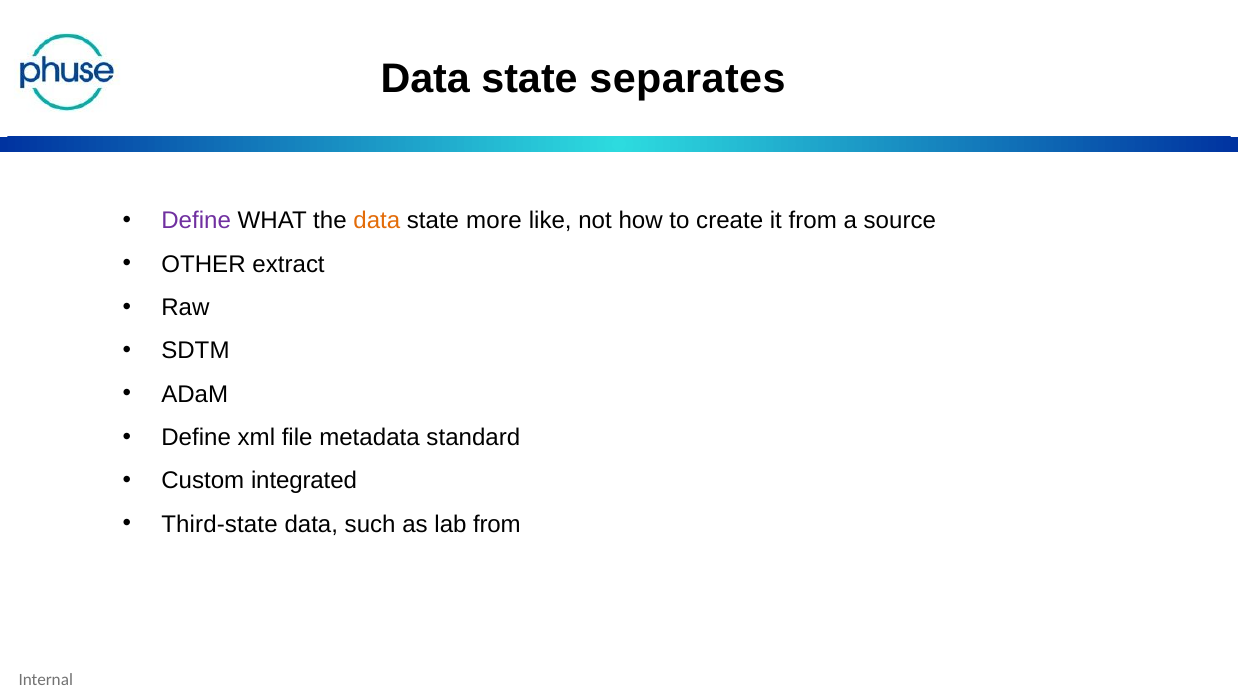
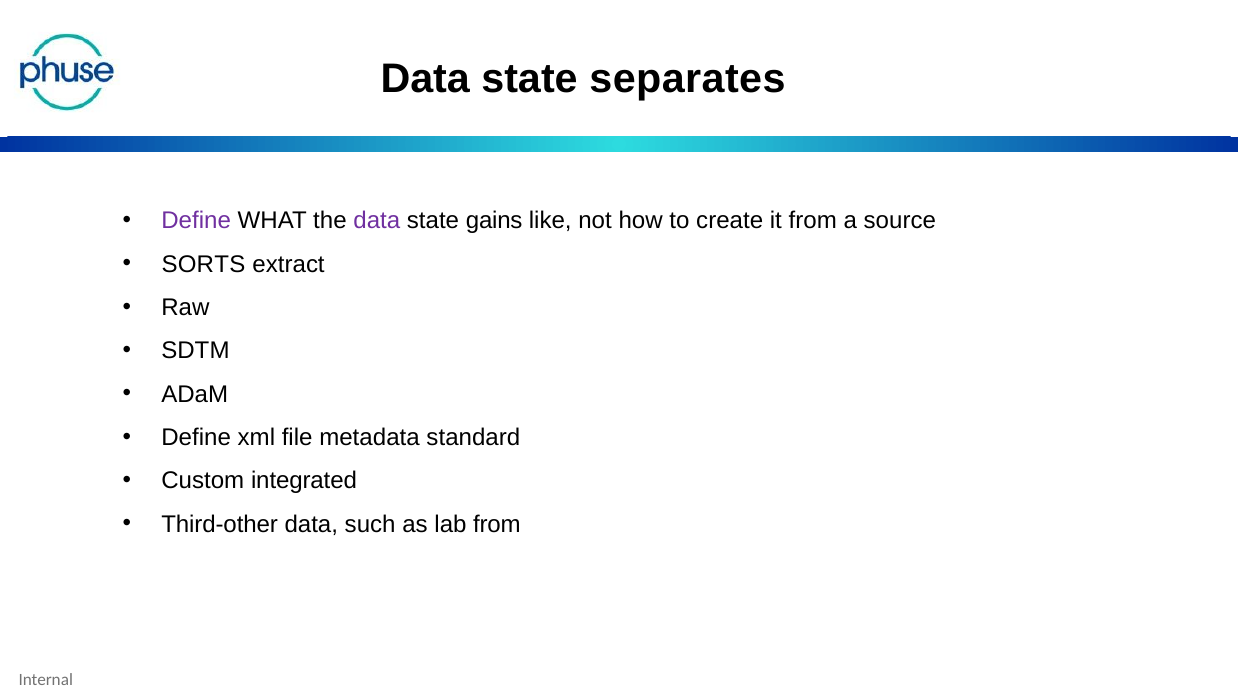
data colour: orange -> purple (377, 221)
more: more -> gains (494, 221)
OTHER: OTHER -> SORTS (203, 264)
Third-state: Third-state -> Third-other (220, 524)
